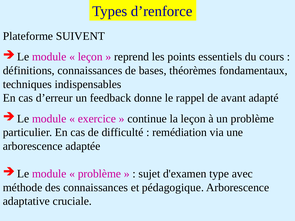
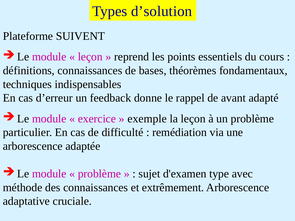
d’renforce: d’renforce -> d’solution (162, 11)
continue: continue -> exemple (147, 119)
pédagogique: pédagogique -> extrêmement (173, 188)
